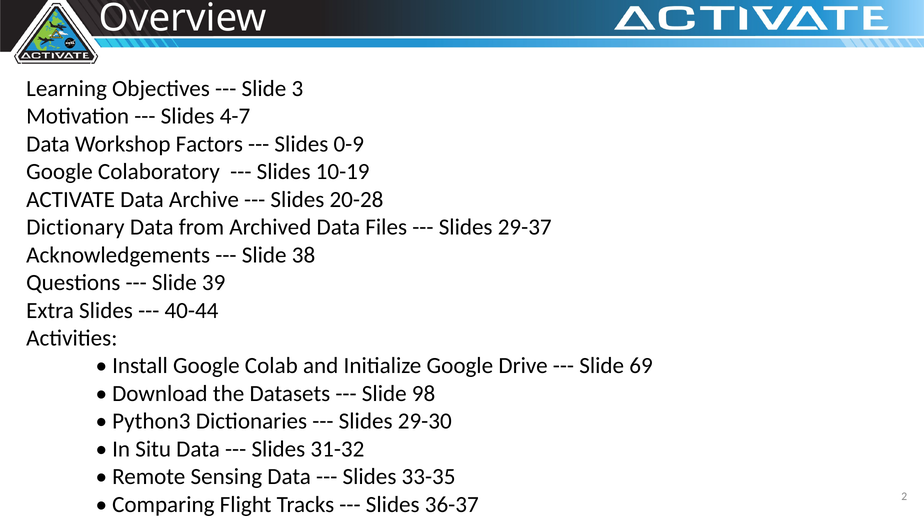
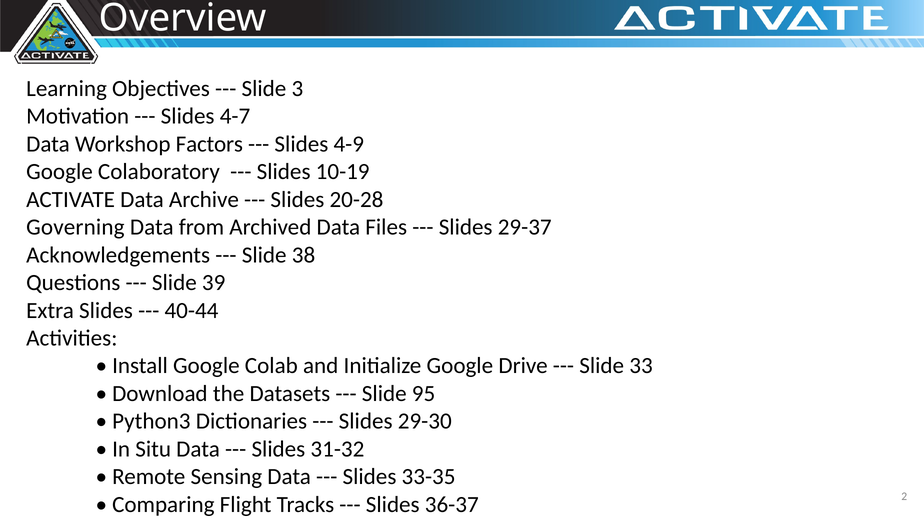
0-9: 0-9 -> 4-9 (349, 144)
Dictionary: Dictionary -> Governing (75, 227)
69: 69 -> 33 (641, 366)
98: 98 -> 95 (424, 393)
